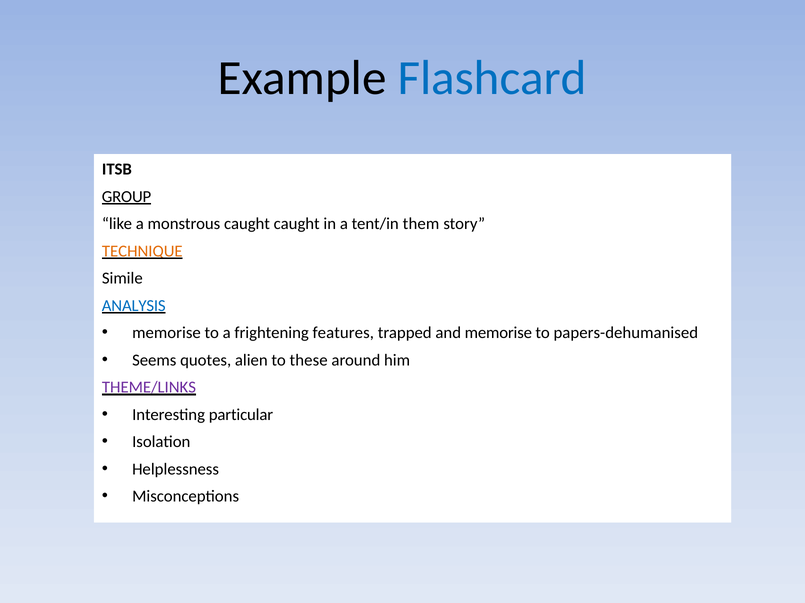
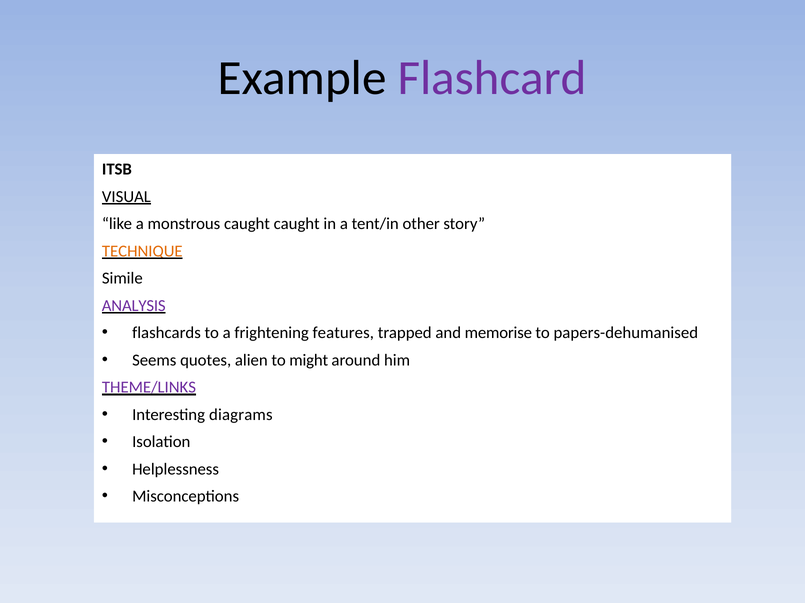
Flashcard colour: blue -> purple (492, 78)
GROUP: GROUP -> VISUAL (126, 197)
them: them -> other (421, 224)
ANALYSIS colour: blue -> purple (134, 306)
memorise: memorise -> flashcards (166, 333)
these: these -> might (309, 361)
particular: particular -> diagrams (241, 415)
